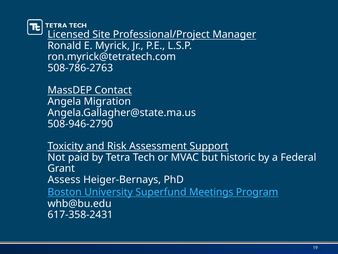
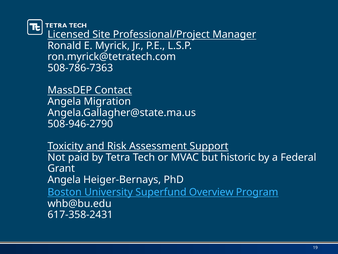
508-786-2763: 508-786-2763 -> 508-786-7363 (80, 68)
Assess: Assess -> Angela (64, 179)
Meetings: Meetings -> Overview (211, 192)
